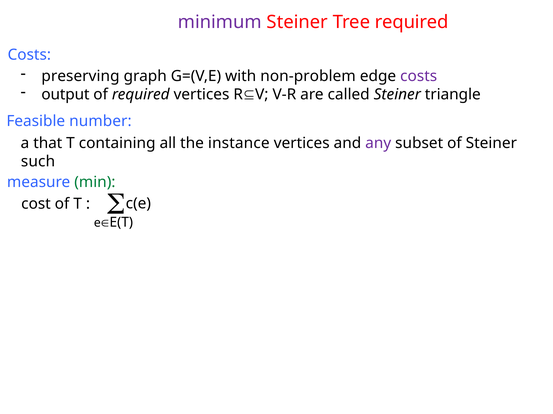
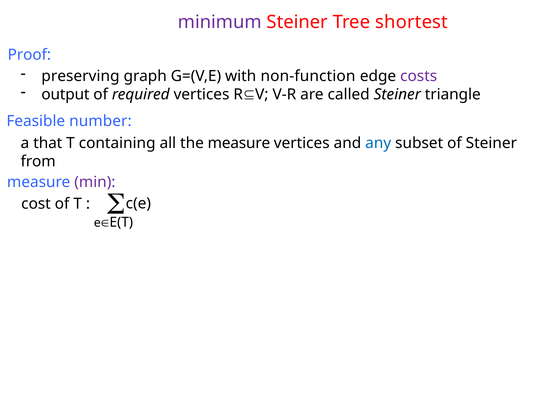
Tree required: required -> shortest (412, 22)
Costs: Costs -> Proof (29, 55)
non-problem: non-problem -> non-function (308, 76)
the instance: instance -> measure (239, 143)
any colour: purple -> blue (378, 143)
such: such -> from (38, 162)
min colour: green -> purple (95, 182)
